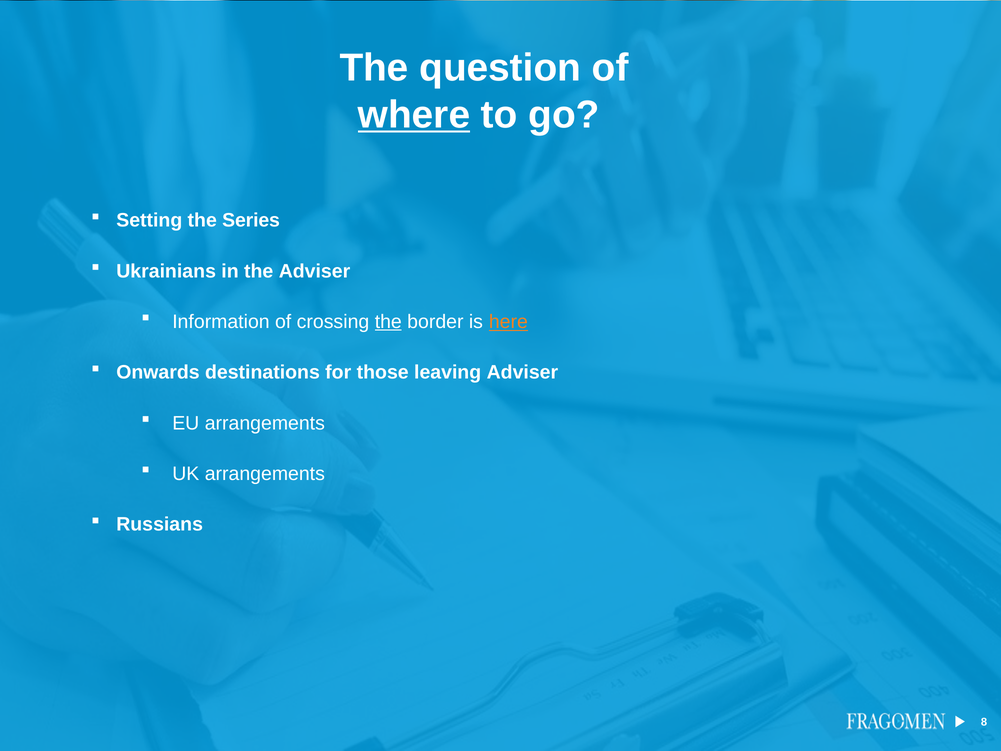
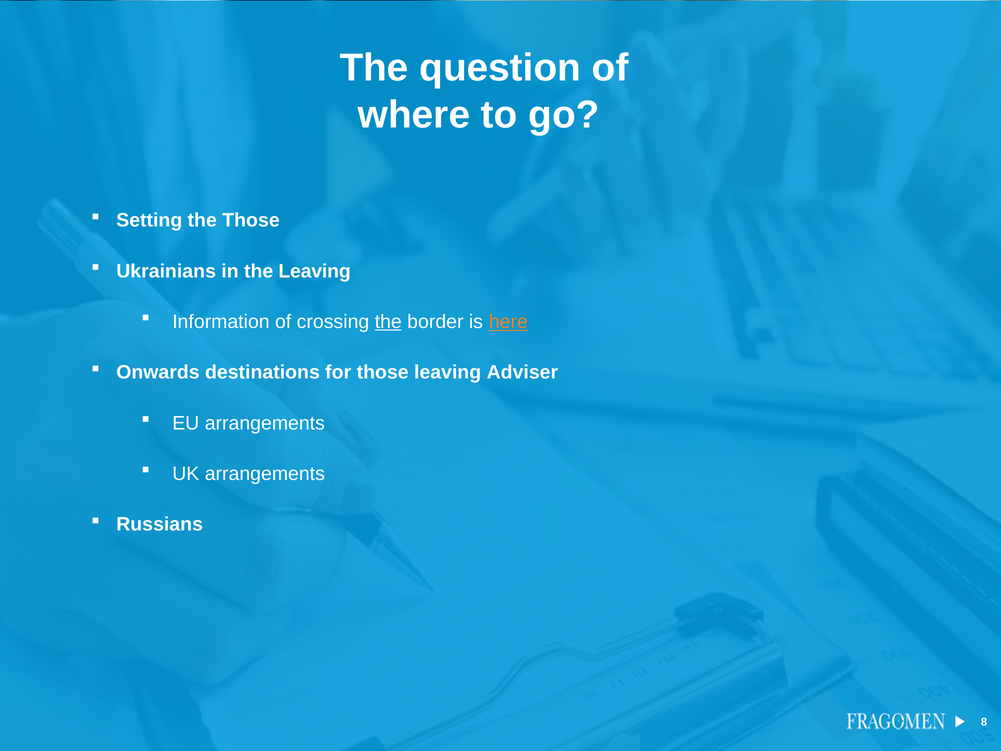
where underline: present -> none (414, 115)
the Series: Series -> Those (251, 220)
the Adviser: Adviser -> Leaving (315, 271)
